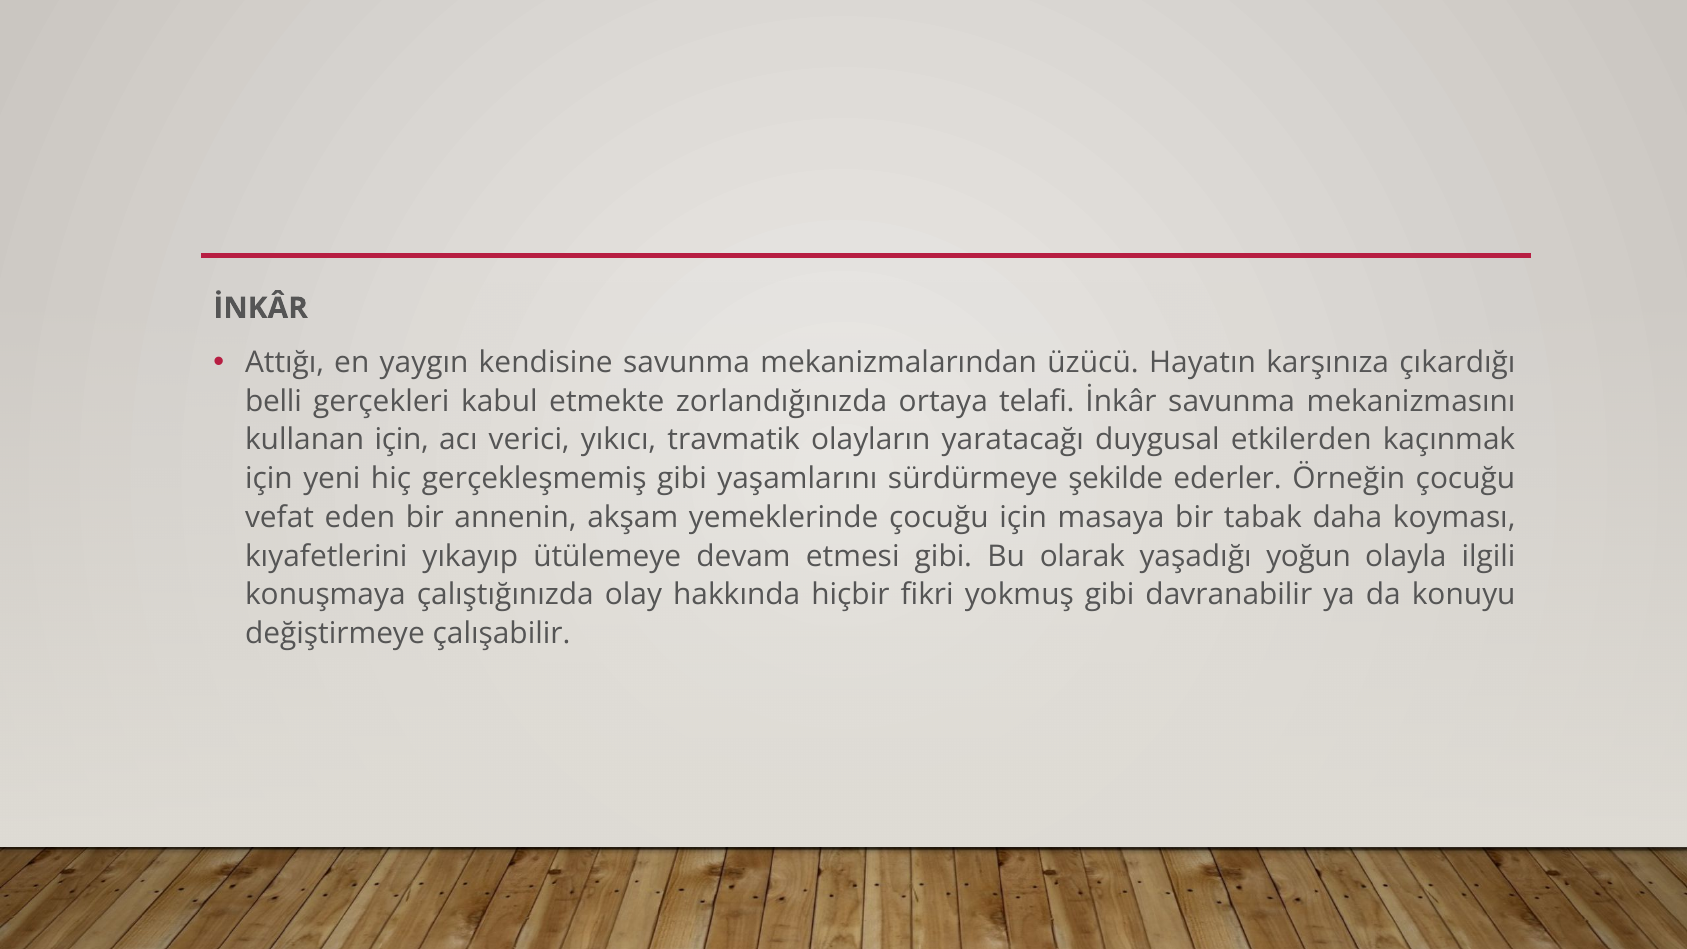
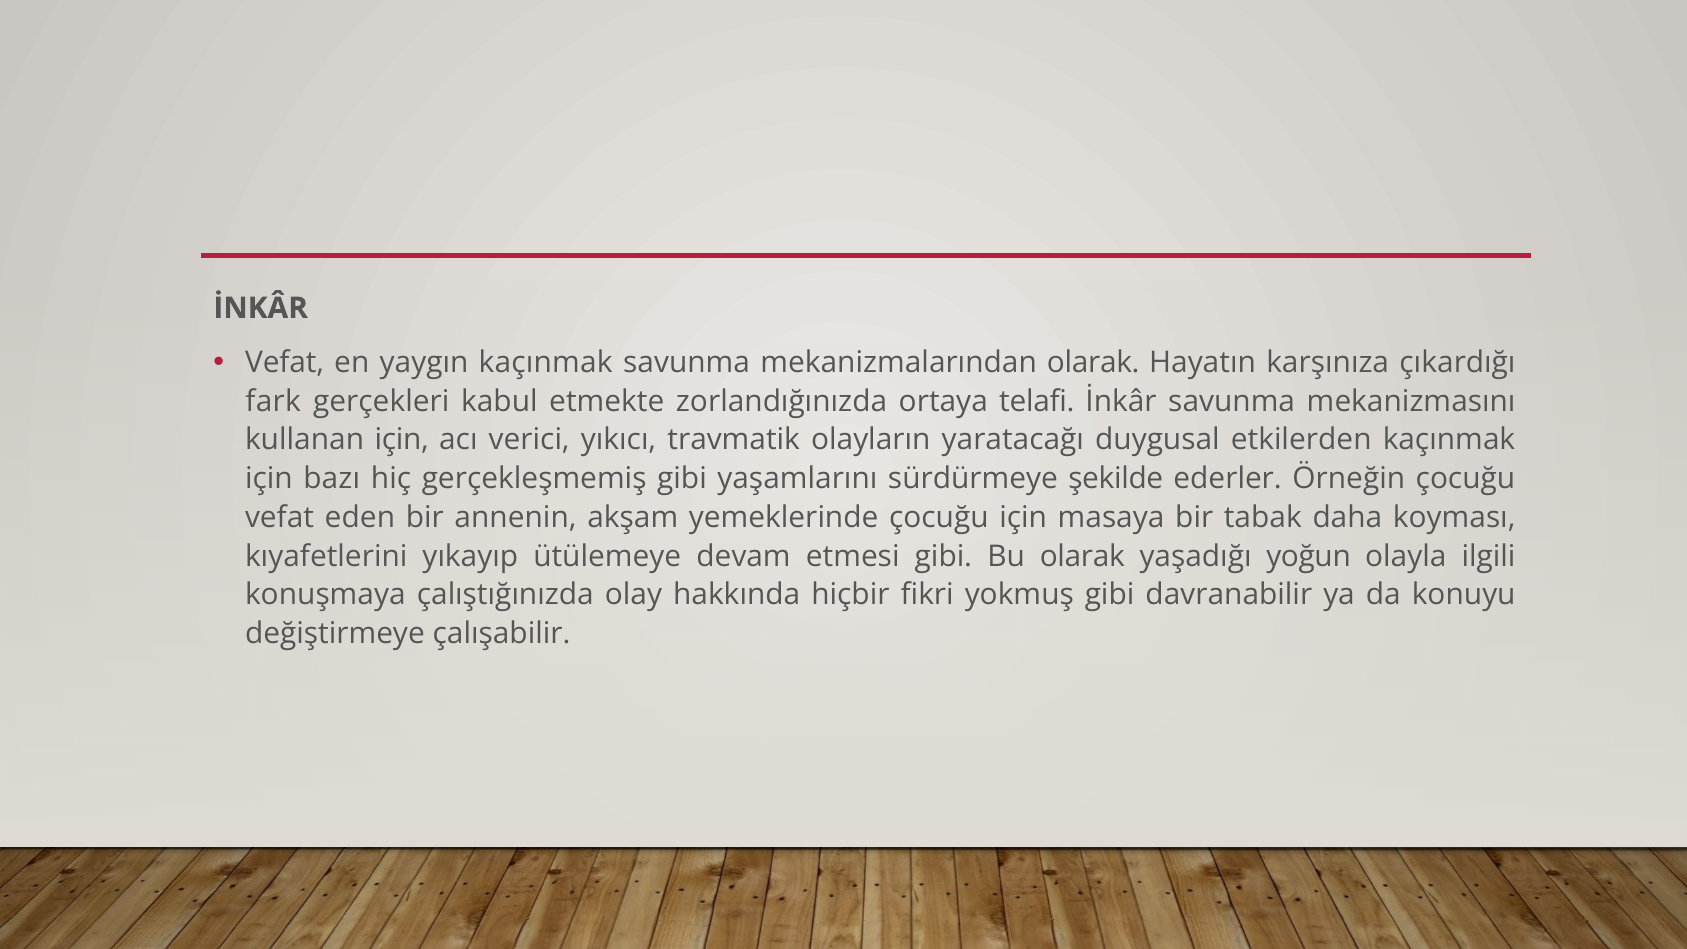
Attığı: Attığı -> Vefat (285, 363)
yaygın kendisine: kendisine -> kaçınmak (546, 363)
mekanizmalarından üzücü: üzücü -> olarak (1093, 363)
belli: belli -> fark (273, 401)
yeni: yeni -> bazı (332, 479)
